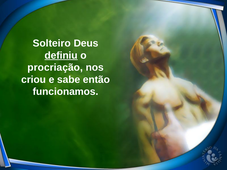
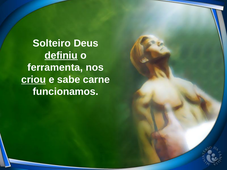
procriação: procriação -> ferramenta (55, 68)
criou underline: none -> present (34, 80)
então: então -> carne (96, 80)
